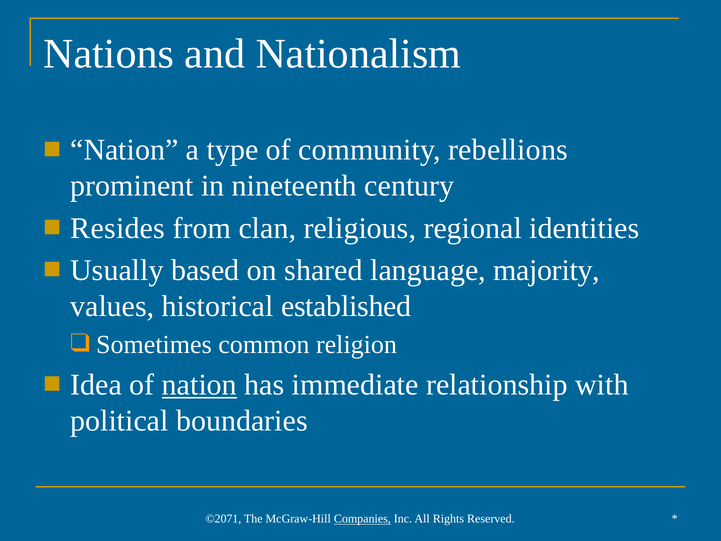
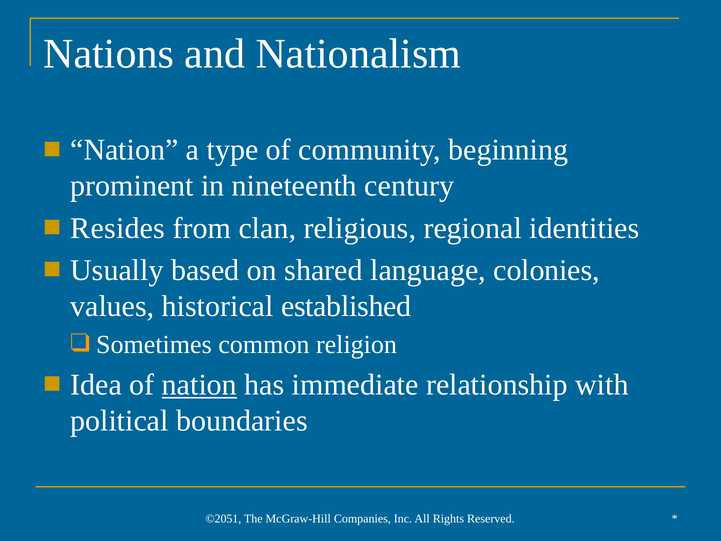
rebellions: rebellions -> beginning (508, 150)
majority: majority -> colonies (547, 270)
©2071: ©2071 -> ©2051 (223, 519)
Companies underline: present -> none (362, 519)
